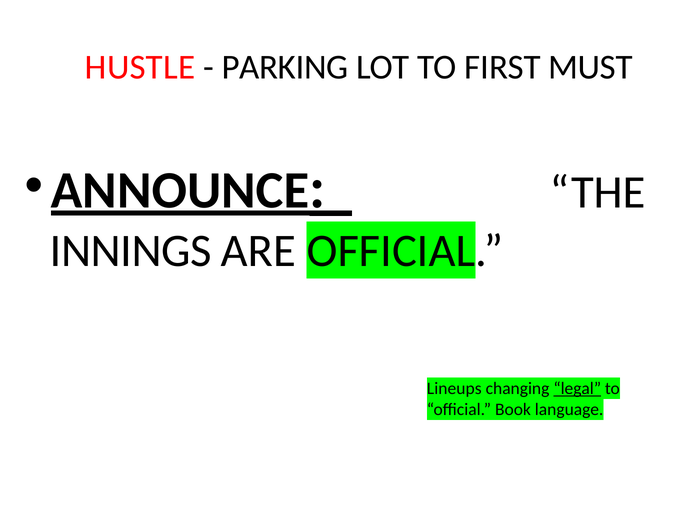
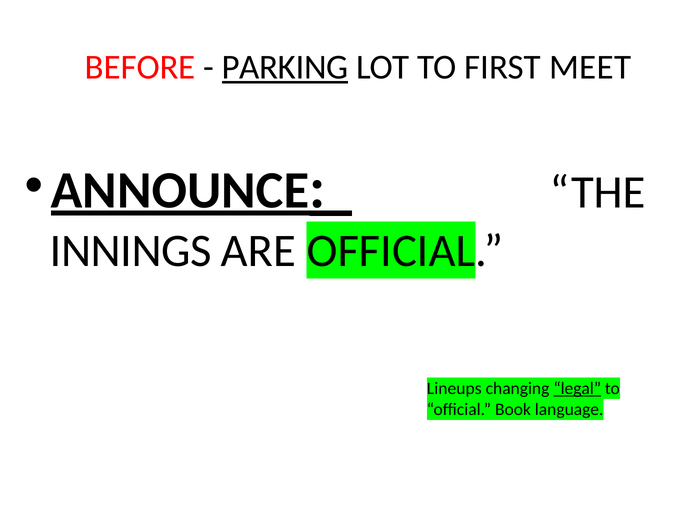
HUSTLE: HUSTLE -> BEFORE (140, 67)
PARKING underline: none -> present (285, 67)
MUST: MUST -> MEET (590, 67)
